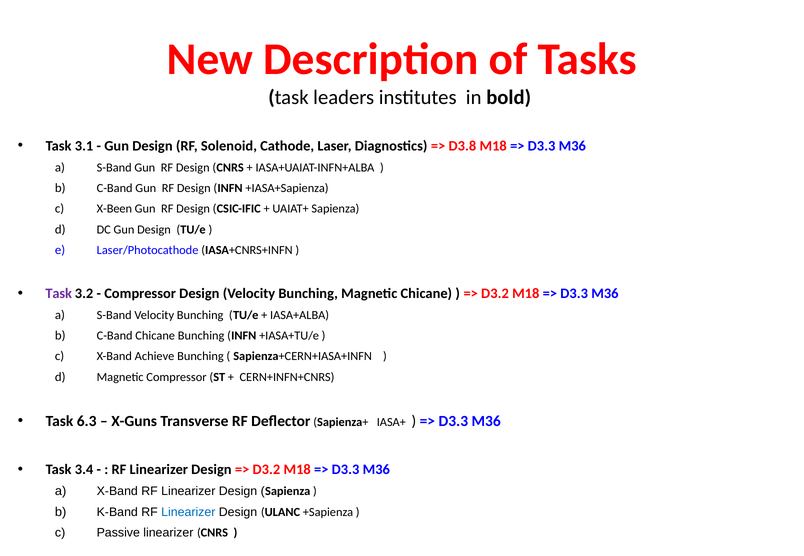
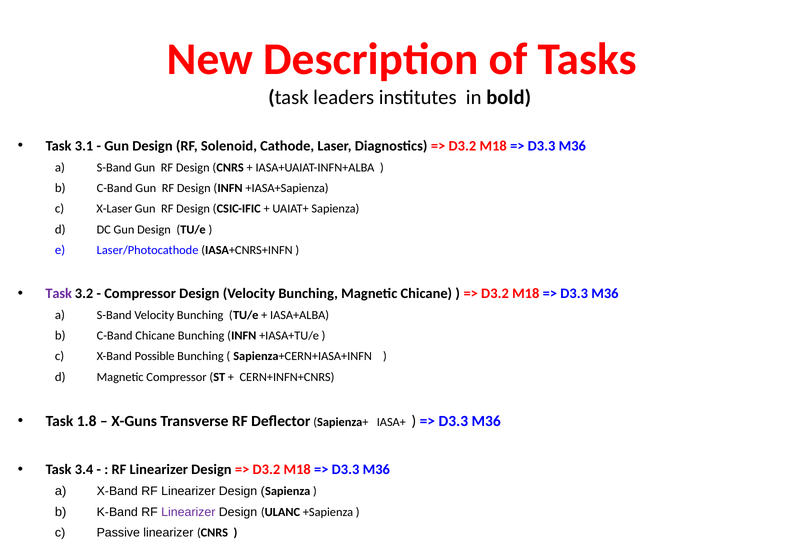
D3.8: D3.8 -> D3.2 (462, 146)
X-Been: X-Been -> X-Laser (114, 209)
Achieve: Achieve -> Possible (155, 357)
6.3: 6.3 -> 1.8 (87, 422)
Linearizer colour: blue -> purple (188, 513)
